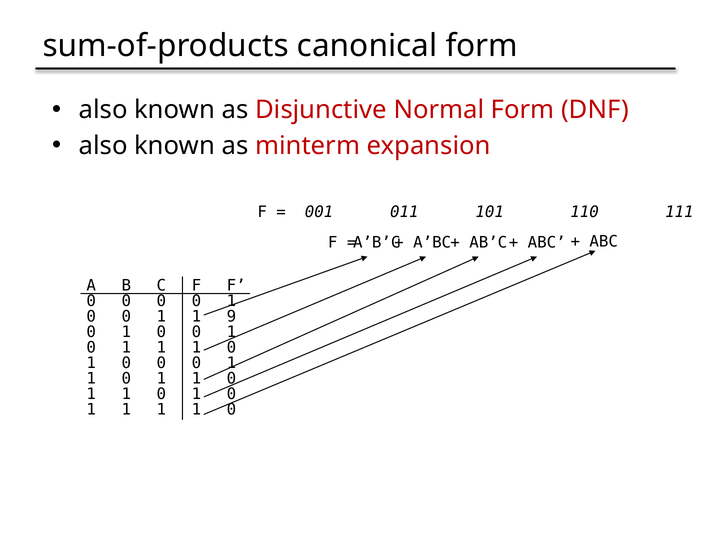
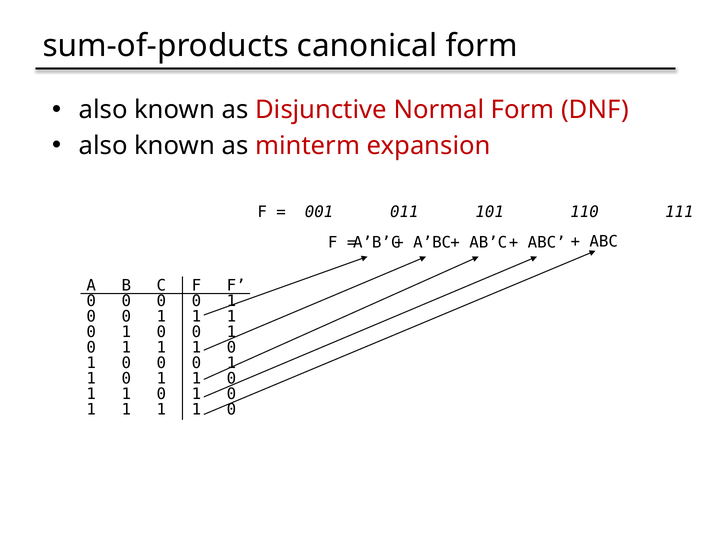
9: 9 -> 1 (231, 317)
